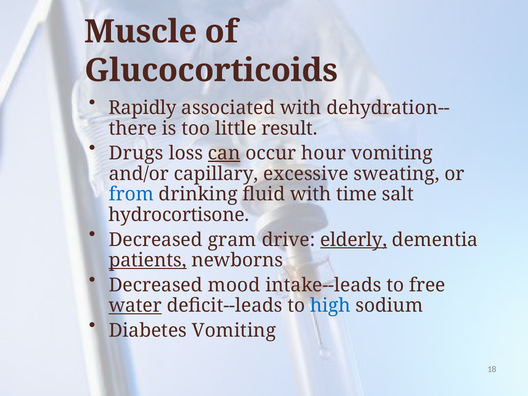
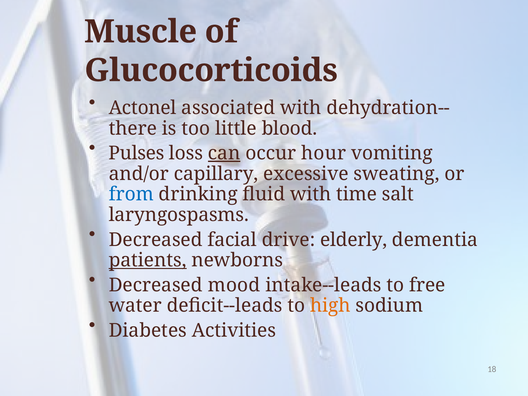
Rapidly: Rapidly -> Actonel (143, 108)
result: result -> blood (289, 128)
Drugs: Drugs -> Pulses (136, 153)
hydrocortisone: hydrocortisone -> laryngospasms (179, 215)
gram: gram -> facial (232, 240)
elderly underline: present -> none (354, 240)
water underline: present -> none (135, 306)
high colour: blue -> orange (330, 306)
Diabetes Vomiting: Vomiting -> Activities (234, 330)
